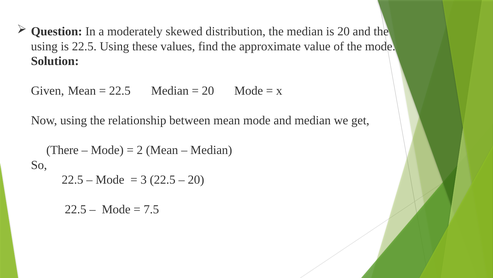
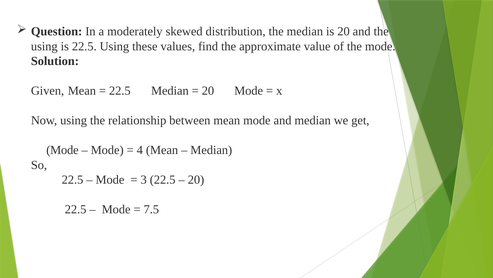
There: There -> Mode (62, 150)
2: 2 -> 4 (140, 150)
